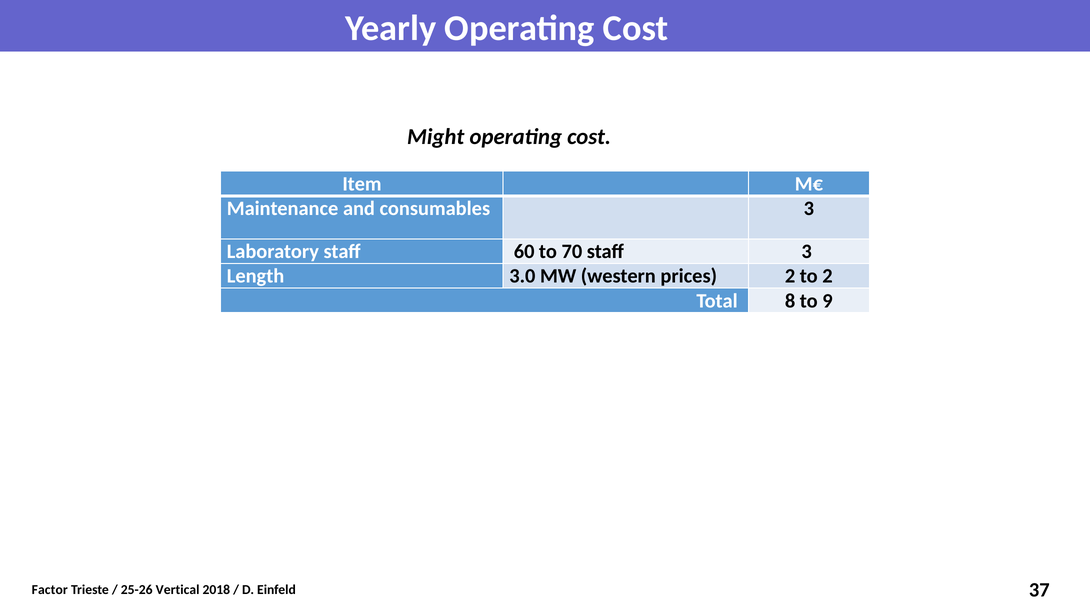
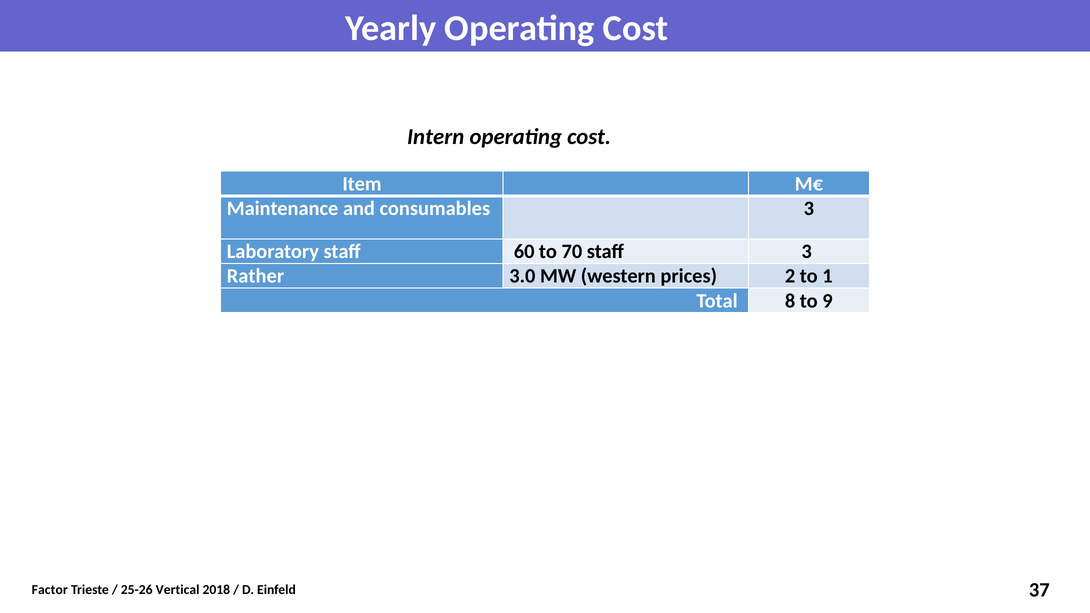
Might: Might -> Intern (436, 137)
Length: Length -> Rather (255, 276)
to 2: 2 -> 1 (828, 276)
